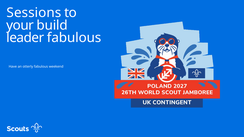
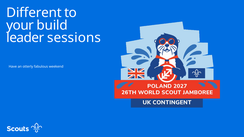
Sessions: Sessions -> Different (34, 13)
leader fabulous: fabulous -> sessions (74, 38)
